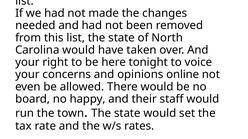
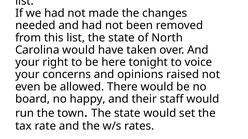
online: online -> raised (183, 75)
